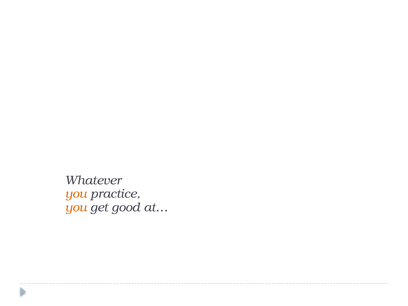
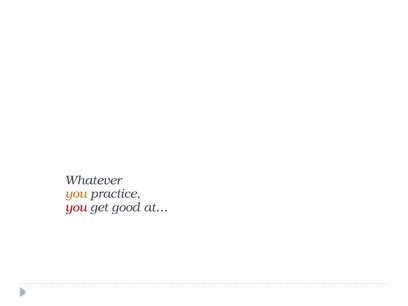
you colour: orange -> red (76, 207)
